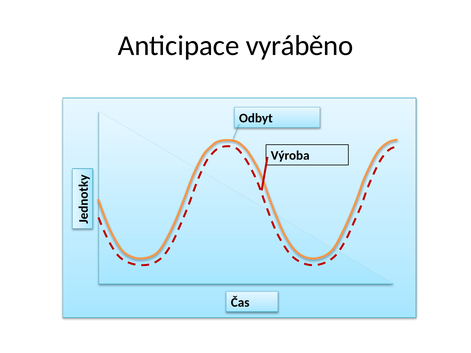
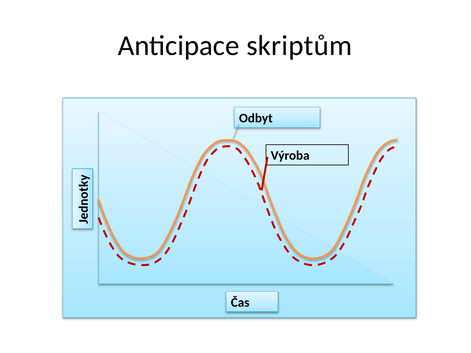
vyráběno: vyráběno -> skriptům (299, 46)
